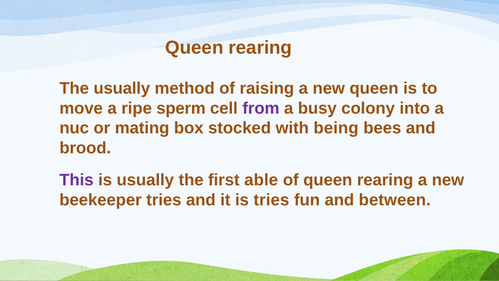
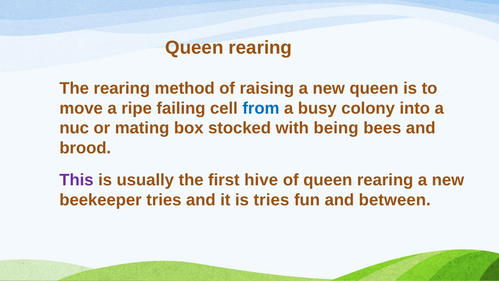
The usually: usually -> rearing (122, 88)
sperm: sperm -> failing (181, 108)
from colour: purple -> blue (261, 108)
able: able -> hive (261, 180)
